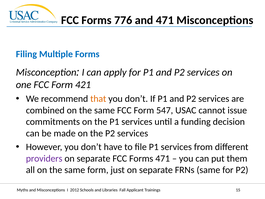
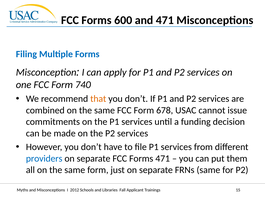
776: 776 -> 600 (123, 20)
421: 421 -> 740 (83, 85)
547: 547 -> 678 (165, 110)
providers colour: purple -> blue (44, 158)
